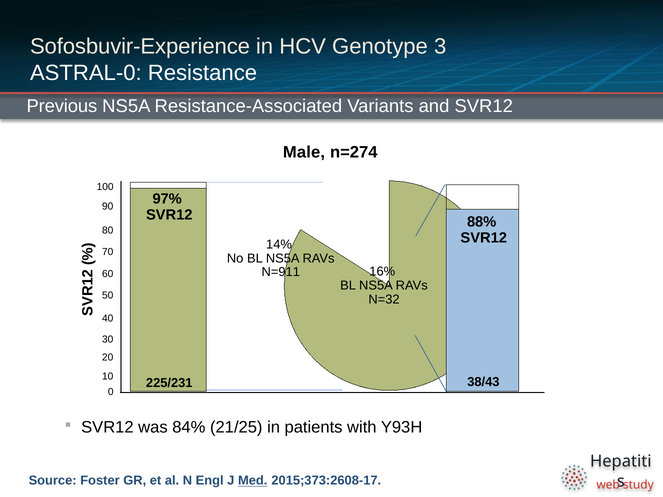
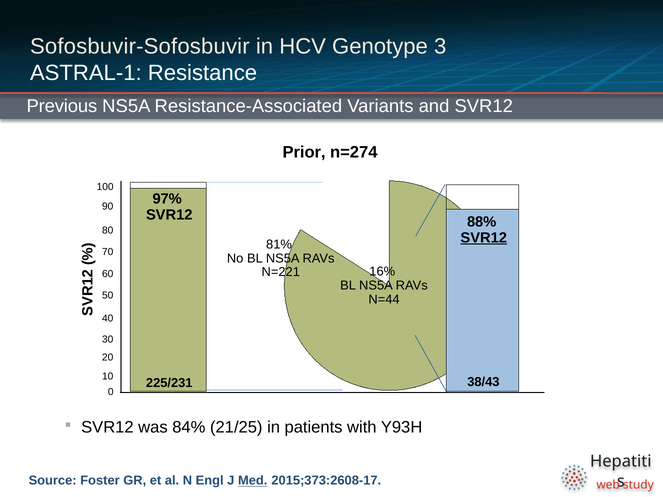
Sofosbuvir-Experience: Sofosbuvir-Experience -> Sofosbuvir-Sofosbuvir (140, 46)
ASTRAL-0: ASTRAL-0 -> ASTRAL-1 (86, 73)
Male: Male -> Prior (304, 152)
SVR12 underline: none -> present (484, 238)
14%: 14% -> 81% (279, 244)
N=911: N=911 -> N=221 (281, 272)
N=32: N=32 -> N=44 (384, 299)
